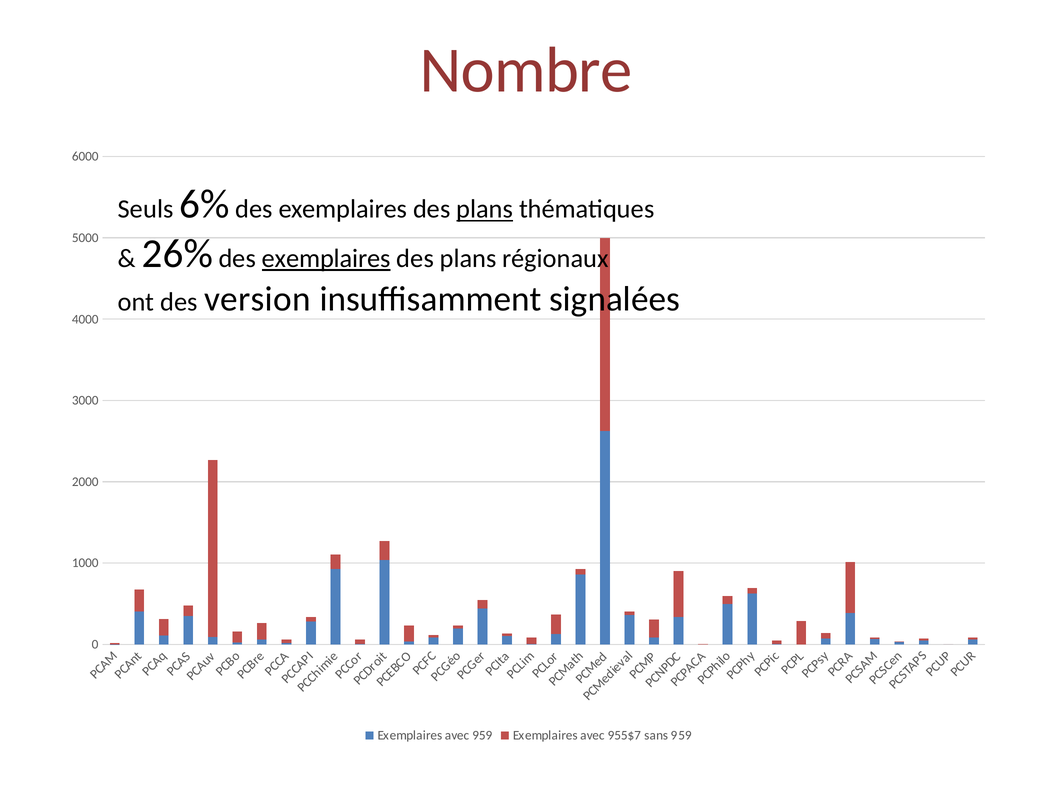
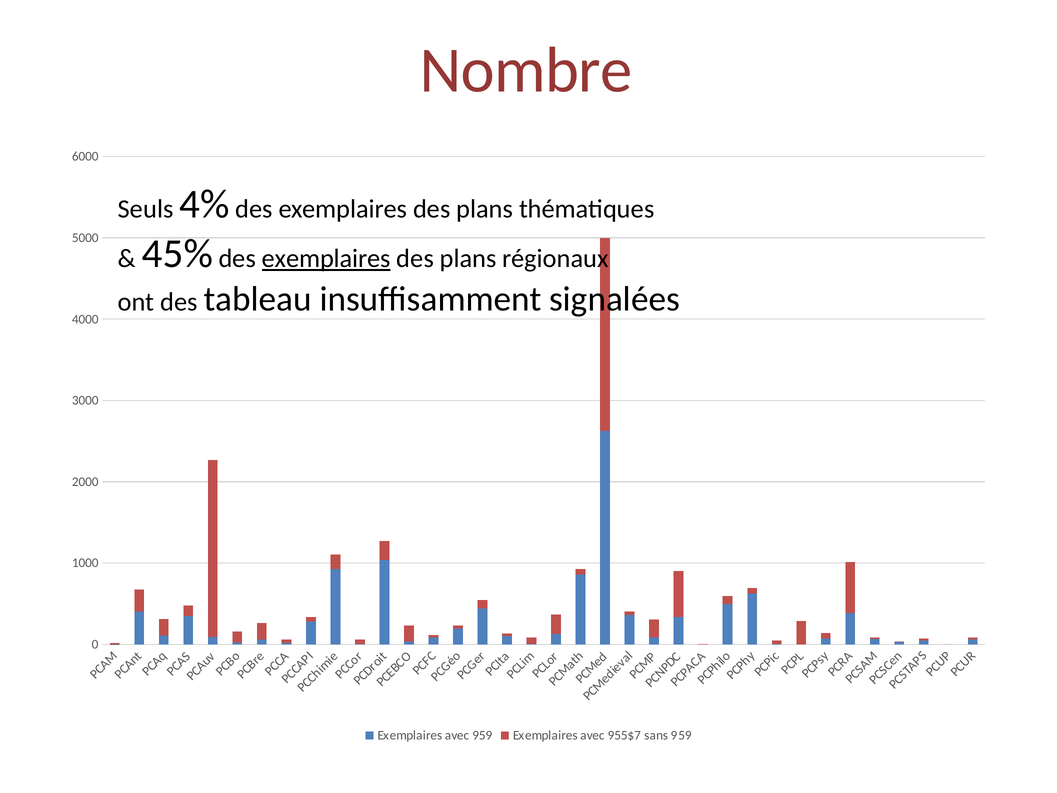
6%: 6% -> 4% (205, 204)
plans underline: present -> none (485, 209)
26%: 26% -> 45% (177, 254)
version: version -> tableau (258, 299)
